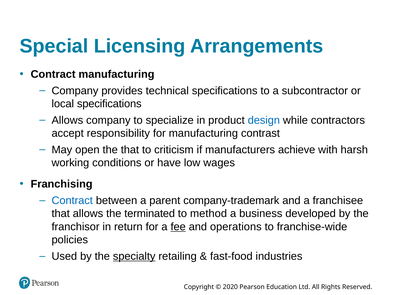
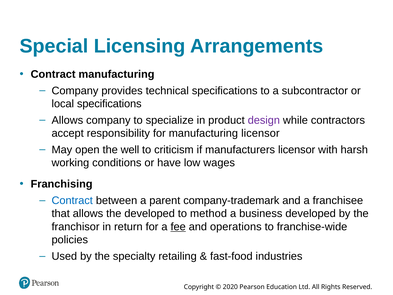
design colour: blue -> purple (264, 120)
manufacturing contrast: contrast -> licensor (260, 133)
the that: that -> well (130, 150)
manufacturers achieve: achieve -> licensor (297, 150)
the terminated: terminated -> developed (150, 213)
specialty underline: present -> none (134, 256)
